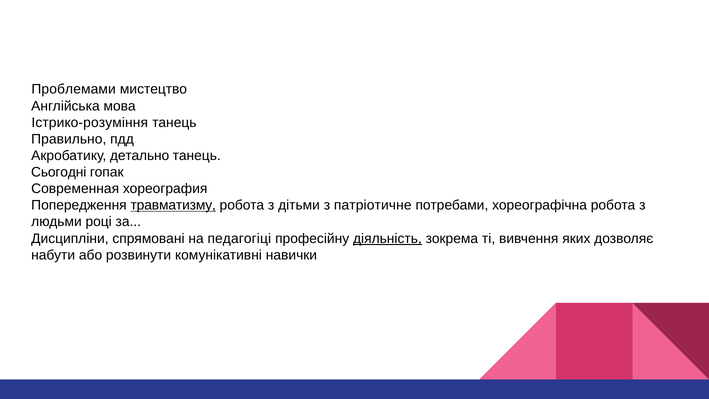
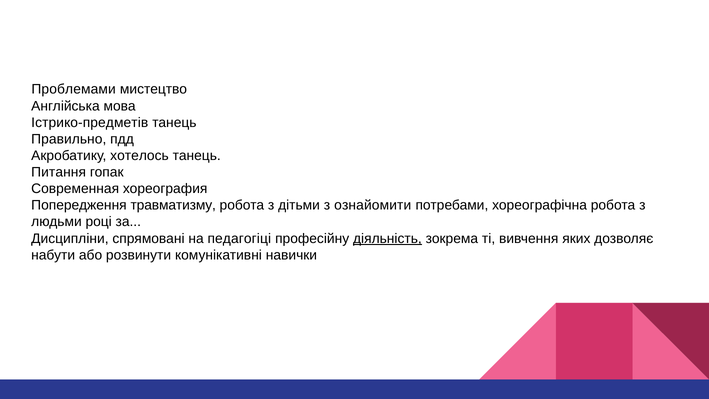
Істрико-розуміння: Істрико-розуміння -> Істрико-предметів (90, 122)
детально: детально -> хотелось (139, 156)
Сьогодні: Сьогодні -> Питання (59, 172)
травматизму underline: present -> none (173, 205)
патріотичне: патріотичне -> ознайомити (373, 205)
